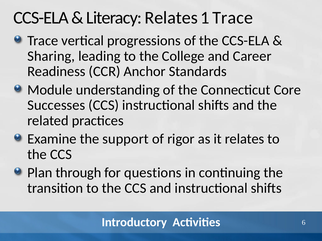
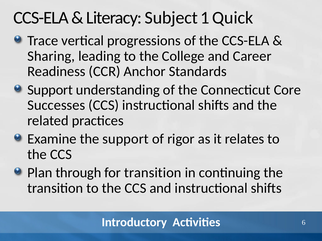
Literacy Relates: Relates -> Subject (171, 18)
1 Trace: Trace -> Quick (233, 18)
Module: Module -> Support (50, 90)
for questions: questions -> transition (153, 173)
